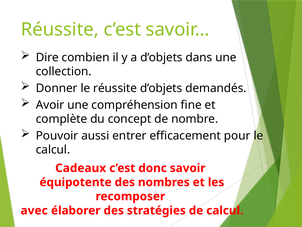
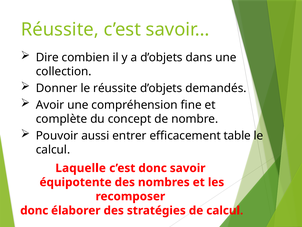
pour: pour -> table (237, 135)
Cadeaux: Cadeaux -> Laquelle (81, 168)
avec: avec -> donc (34, 210)
